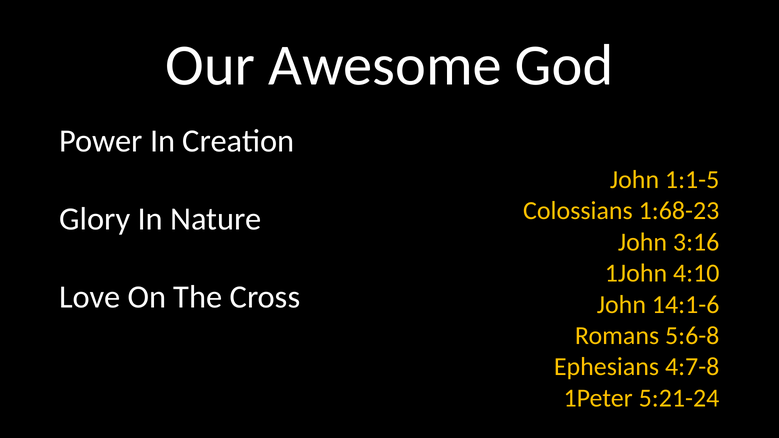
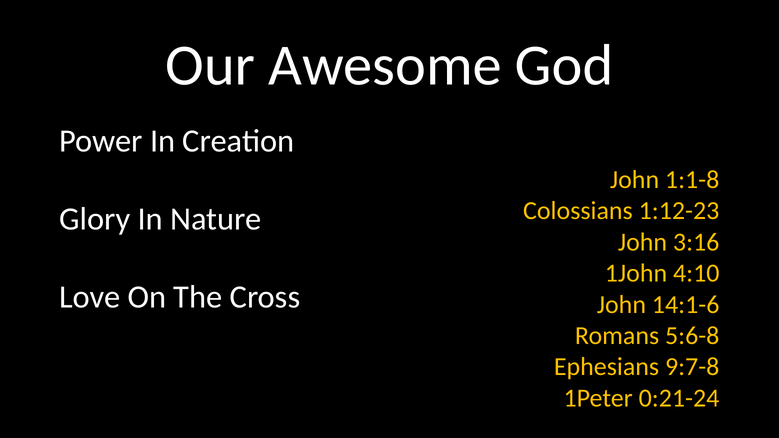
1:1-5: 1:1-5 -> 1:1-8 (692, 180)
1:68-23: 1:68-23 -> 1:12-23 (679, 211)
4:7-8: 4:7-8 -> 9:7-8 (692, 367)
5:21-24: 5:21-24 -> 0:21-24 (679, 398)
